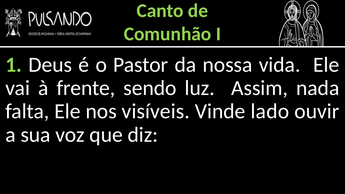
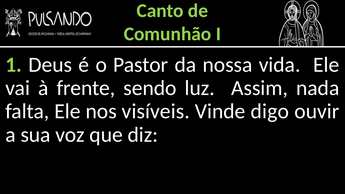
lado: lado -> digo (270, 111)
